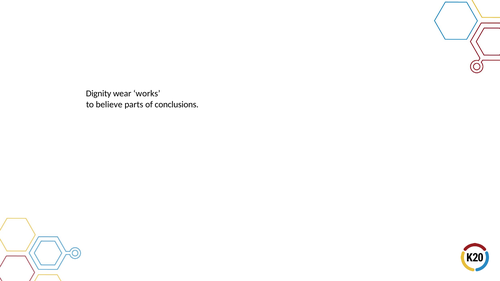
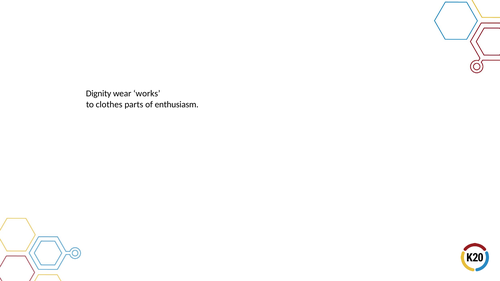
believe: believe -> clothes (109, 104)
conclusions: conclusions -> enthusiasm (177, 104)
